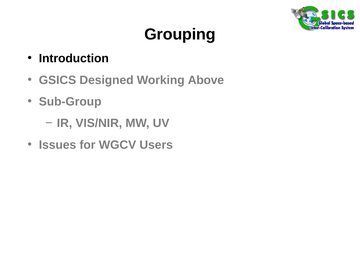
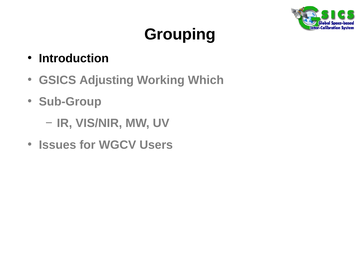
Designed: Designed -> Adjusting (107, 80)
Above: Above -> Which (206, 80)
